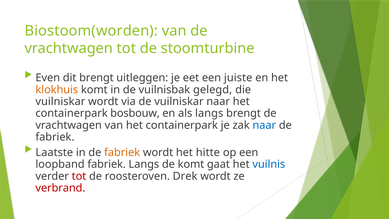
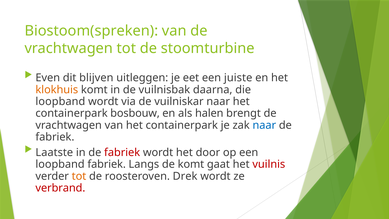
Biostoom(worden: Biostoom(worden -> Biostoom(spreken (91, 31)
dit brengt: brengt -> blijven (96, 78)
gelegd: gelegd -> daarna (213, 90)
vuilniskar: vuilniskar -> loopband (60, 101)
als langs: langs -> halen (209, 113)
fabriek colour: orange -> red (122, 152)
hitte: hitte -> door (208, 152)
vuilnis colour: blue -> red (269, 164)
tot colour: red -> orange (79, 176)
